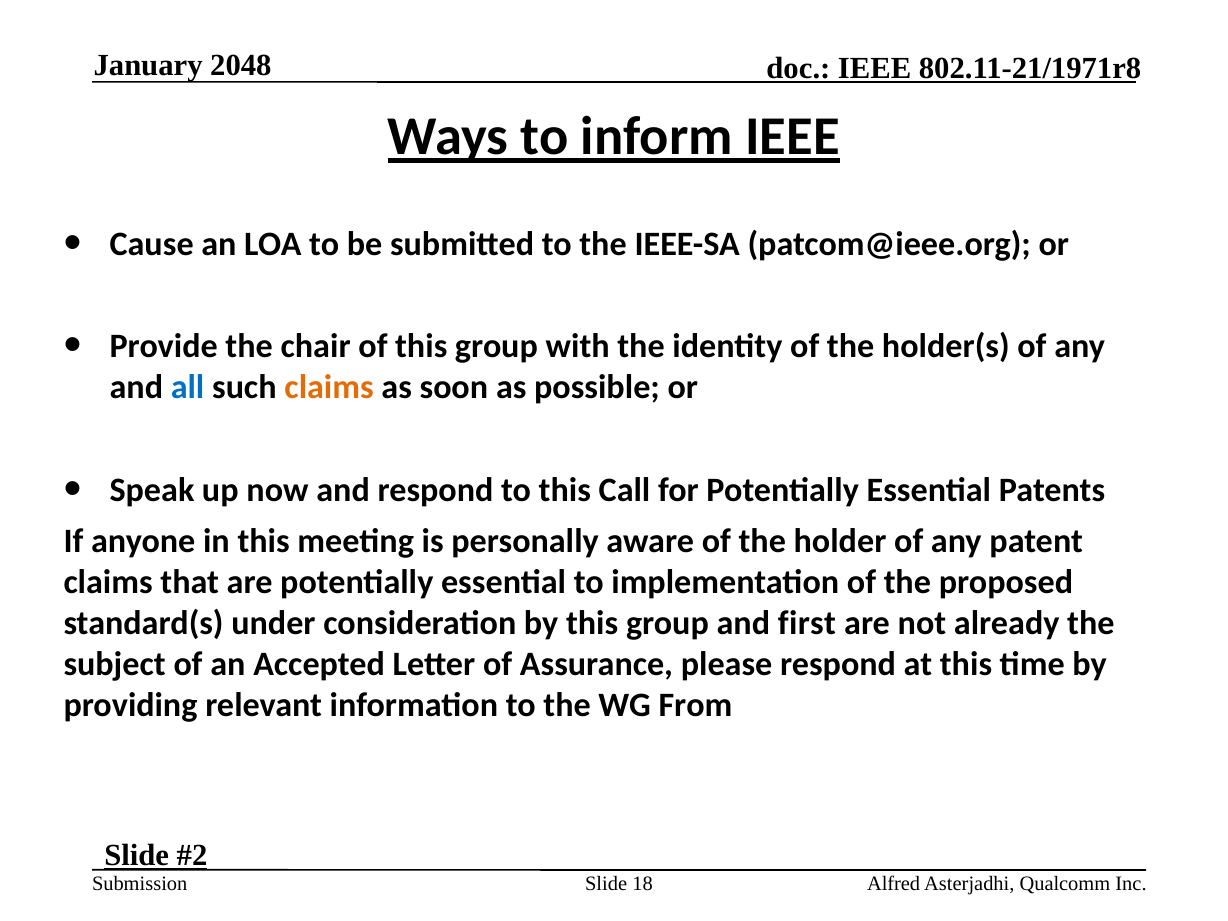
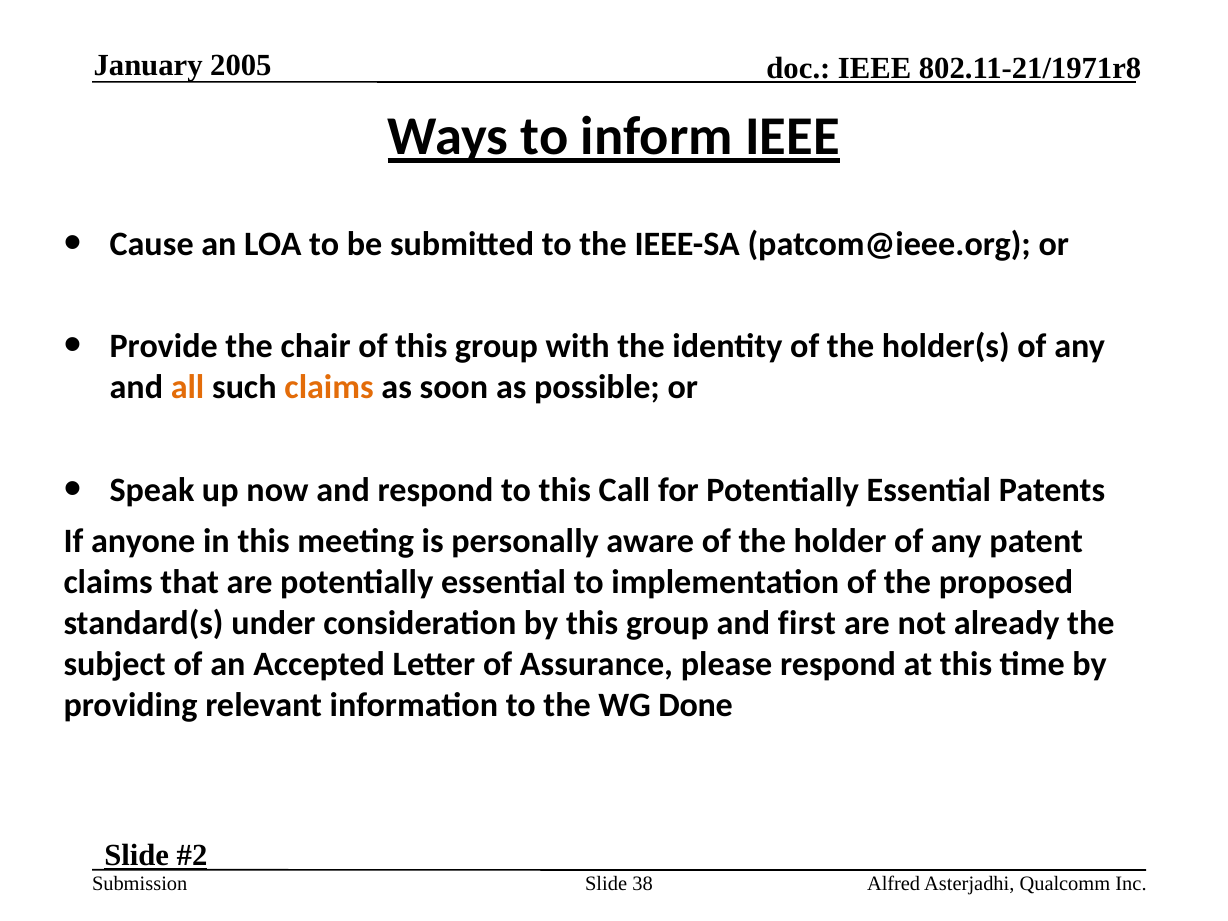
2048: 2048 -> 2005 (241, 65)
all colour: blue -> orange (188, 387)
From: From -> Done (696, 705)
18: 18 -> 38 (643, 883)
